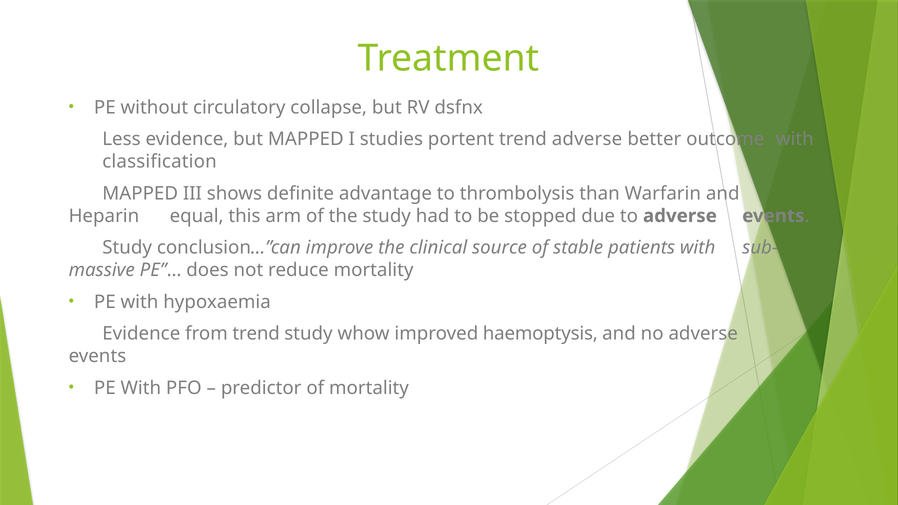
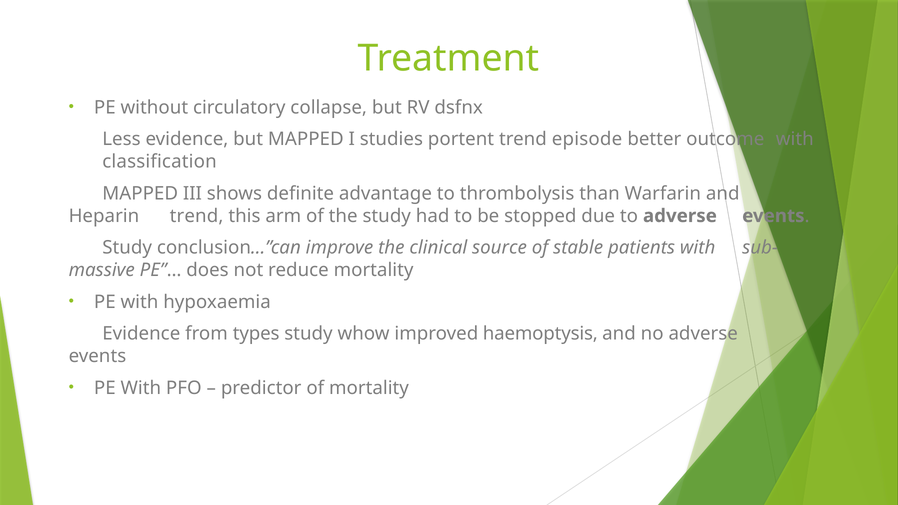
trend adverse: adverse -> episode (587, 139)
Heparin equal: equal -> trend (197, 216)
from trend: trend -> types (256, 334)
